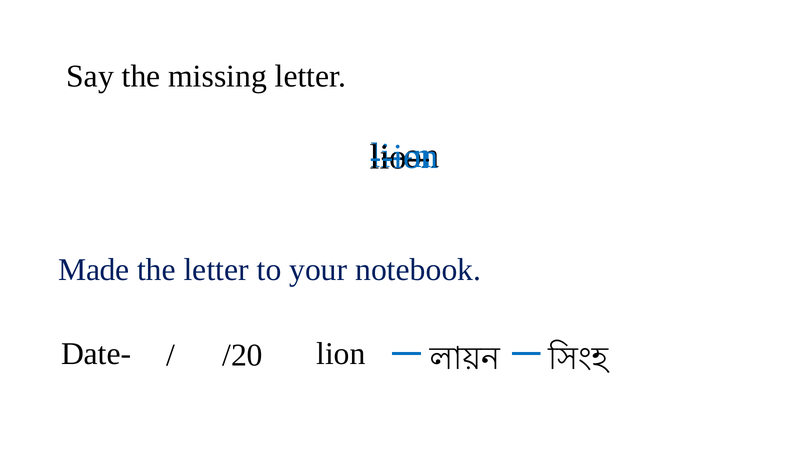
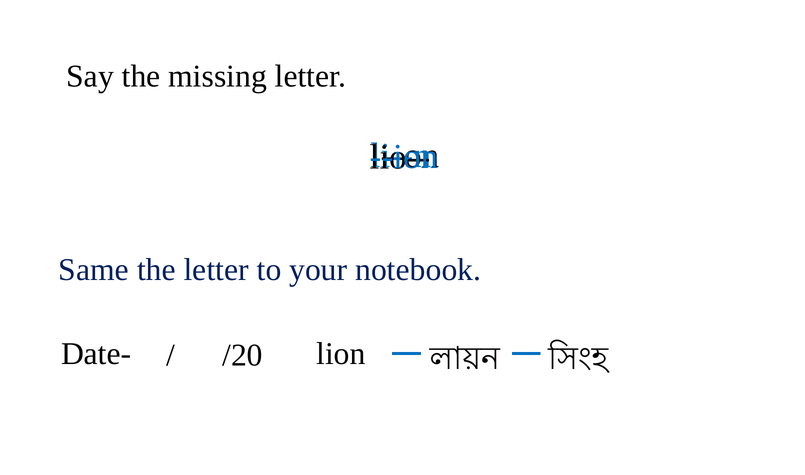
Made: Made -> Same (94, 270)
